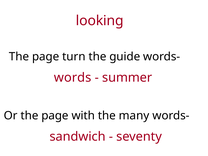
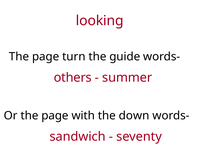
words: words -> others (73, 78)
many: many -> down (134, 116)
